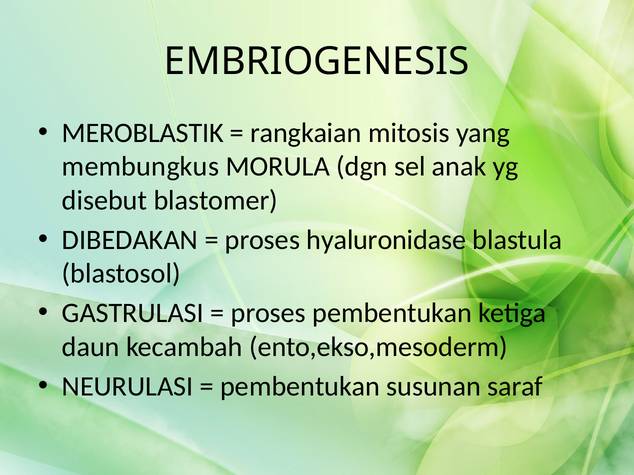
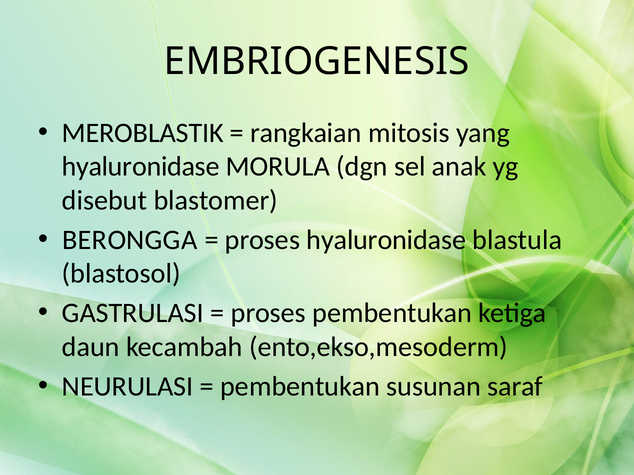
membungkus: membungkus -> hyaluronidase (141, 167)
DIBEDAKAN: DIBEDAKAN -> BERONGGA (130, 240)
